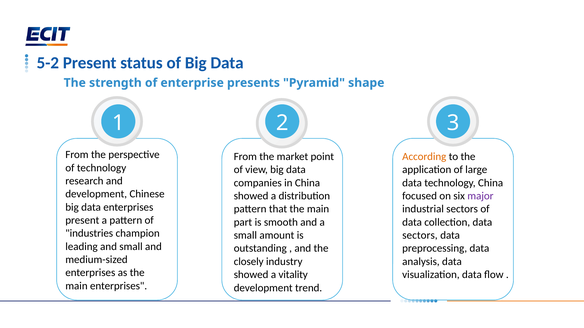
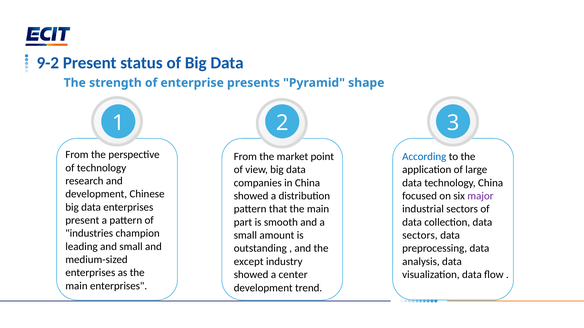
5-2: 5-2 -> 9-2 (48, 63)
According colour: orange -> blue (424, 157)
closely: closely -> except (249, 262)
vitality: vitality -> center (293, 275)
